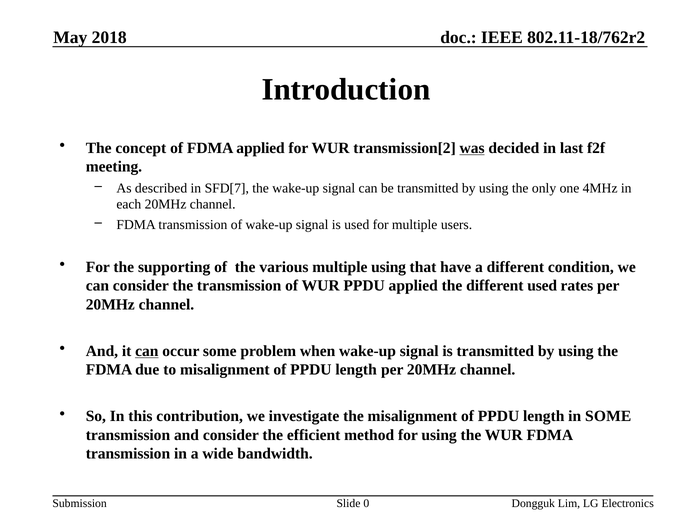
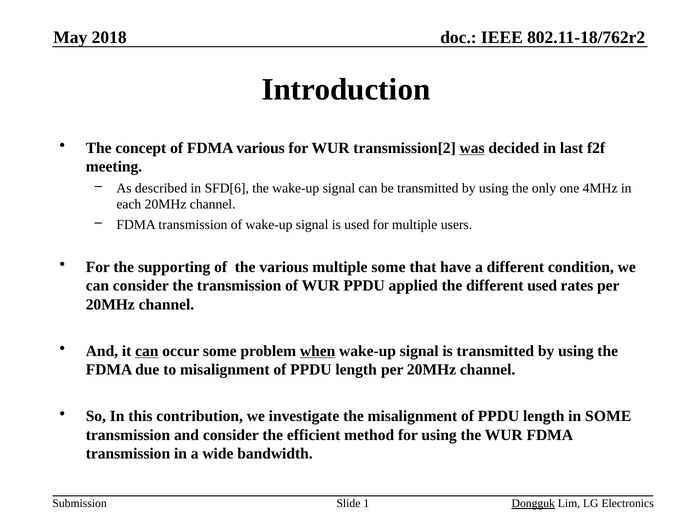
FDMA applied: applied -> various (261, 148)
SFD[7: SFD[7 -> SFD[6 (227, 188)
multiple using: using -> some (388, 267)
when underline: none -> present (318, 351)
0: 0 -> 1 (366, 504)
Dongguk underline: none -> present (533, 504)
